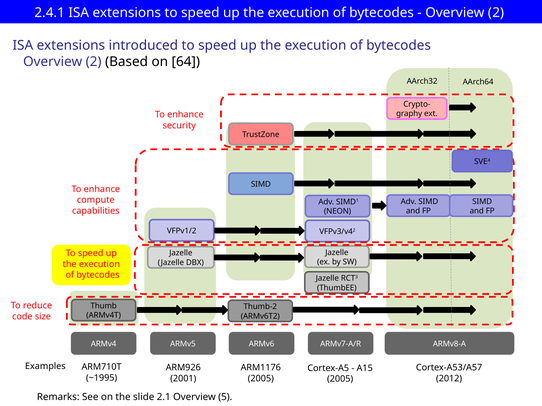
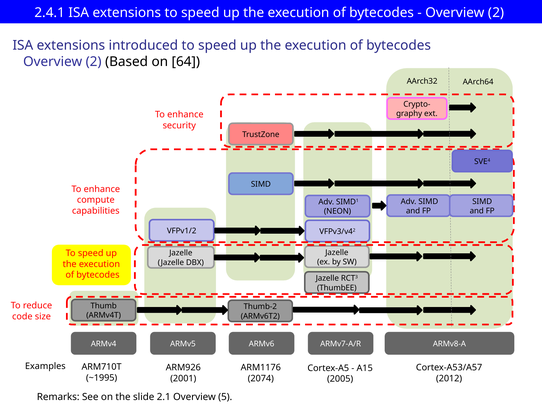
2005: 2005 -> 2074 (261, 379)
